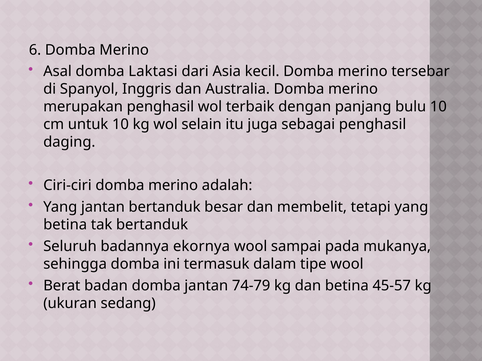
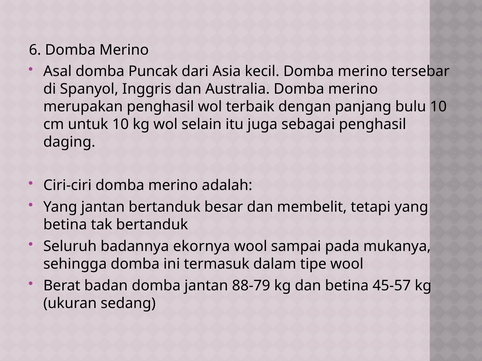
Laktasi: Laktasi -> Puncak (153, 72)
74-79: 74-79 -> 88-79 (251, 286)
